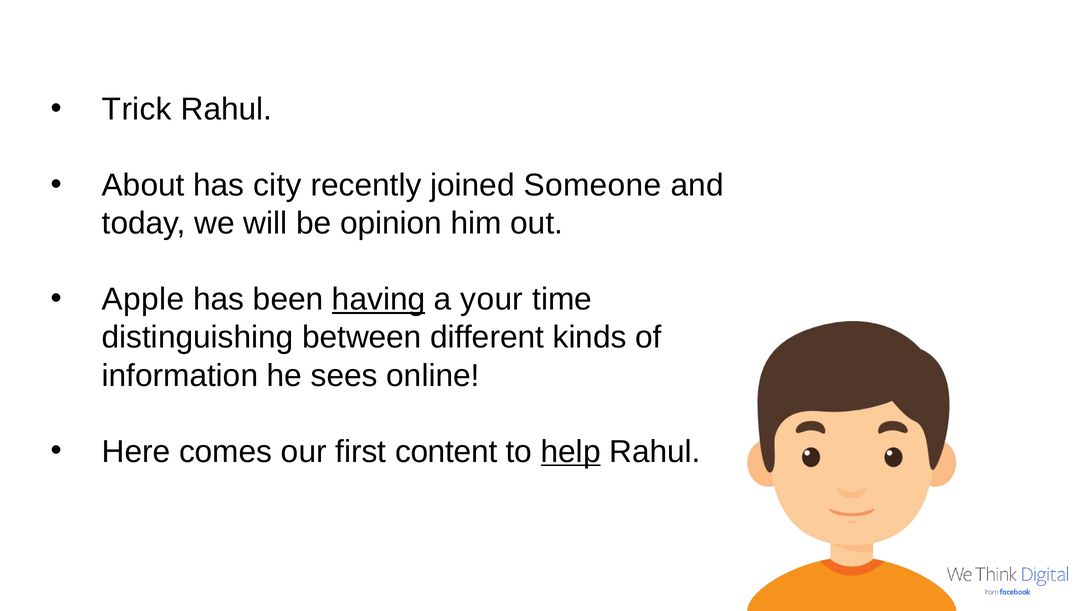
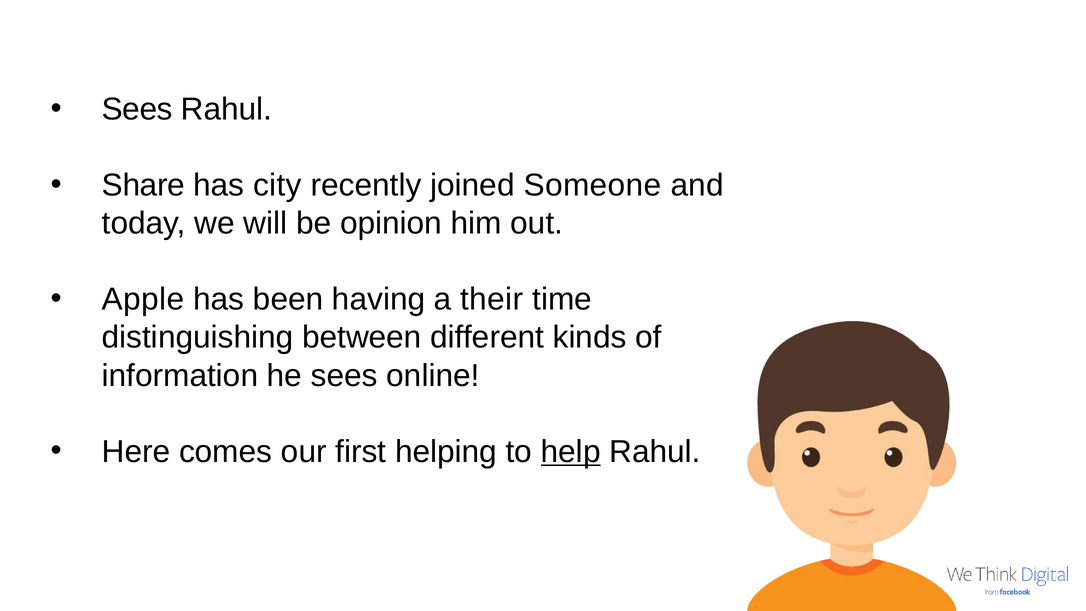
Trick: Trick -> Sees (137, 109)
About: About -> Share (143, 185)
having underline: present -> none (379, 299)
your: your -> their (492, 299)
content: content -> helping (446, 452)
